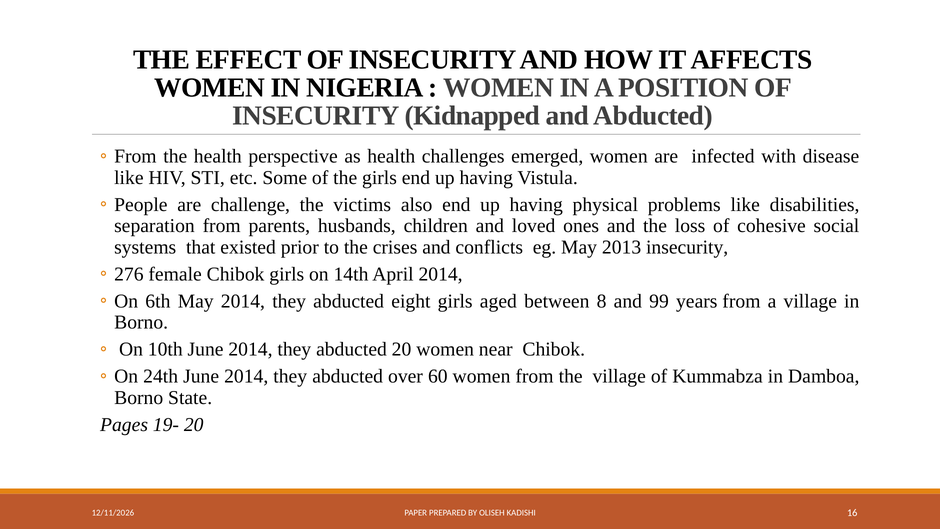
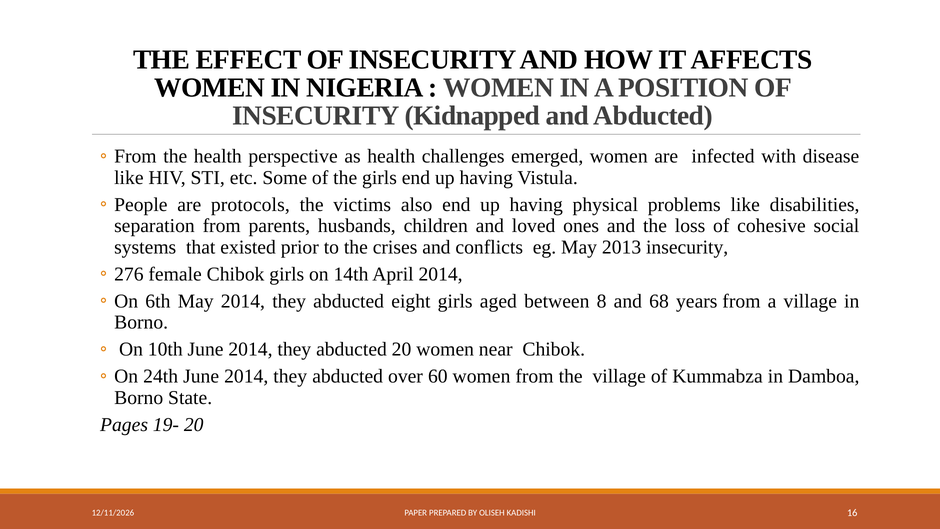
challenge: challenge -> protocols (250, 205)
99: 99 -> 68 (659, 301)
